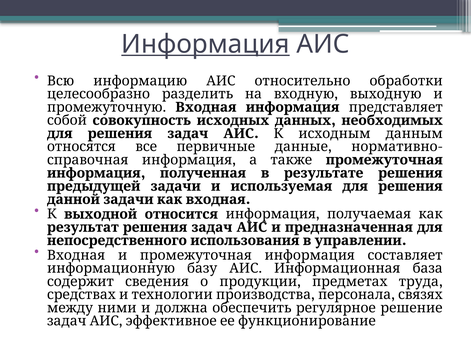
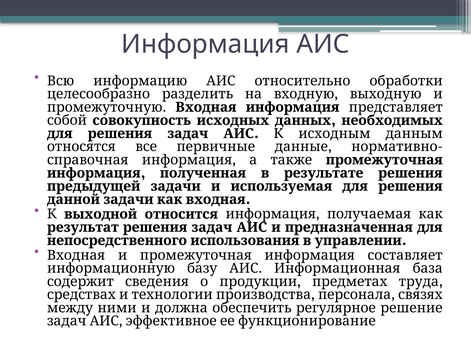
Информация underline: present -> none (206, 44)
